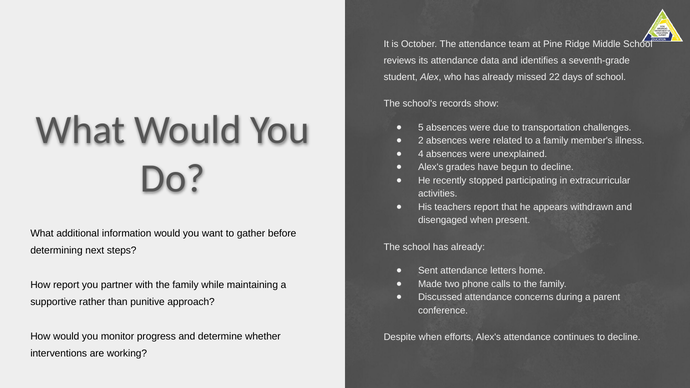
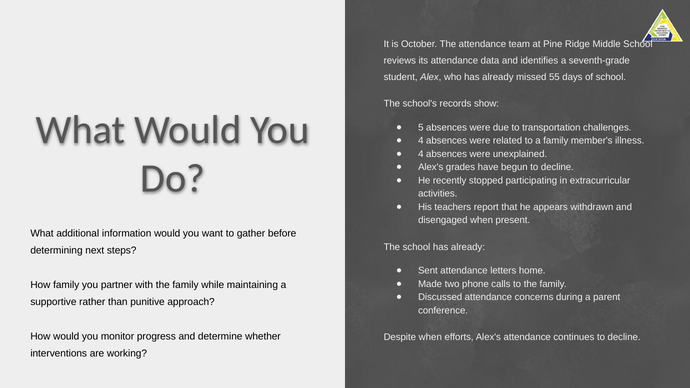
22: 22 -> 55 (554, 77)
2: 2 -> 4 (421, 141)
How report: report -> family (66, 285)
